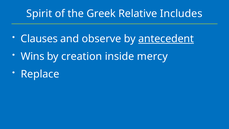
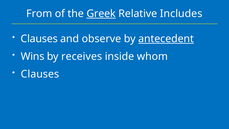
Spirit: Spirit -> From (39, 14)
Greek underline: none -> present (101, 14)
creation: creation -> receives (82, 56)
mercy: mercy -> whom (152, 56)
Replace: Replace -> Clauses (40, 74)
